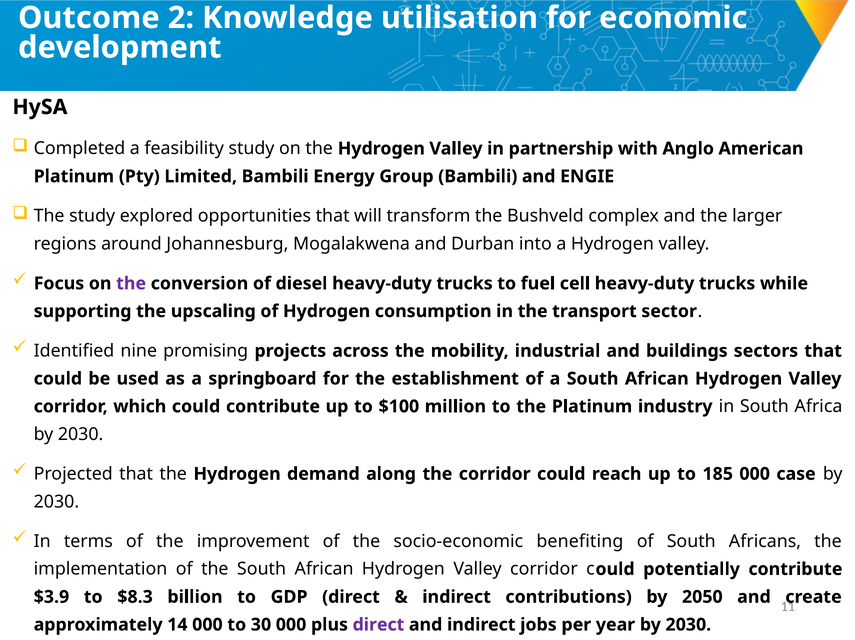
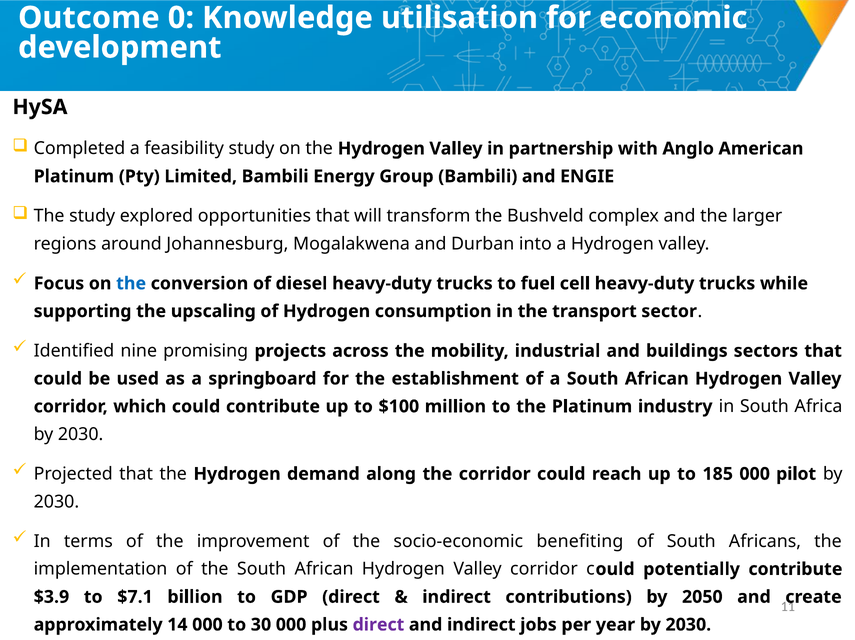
2: 2 -> 0 (181, 18)
the colour: purple -> blue (131, 283)
case: case -> pilot (796, 474)
$8.3: $8.3 -> $7.1 (135, 597)
